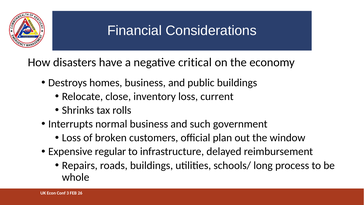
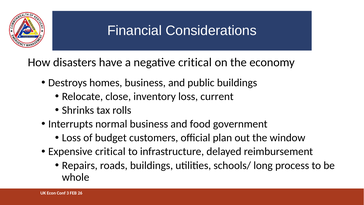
such: such -> food (200, 124)
broken: broken -> budget (111, 138)
Expensive regular: regular -> critical (110, 151)
